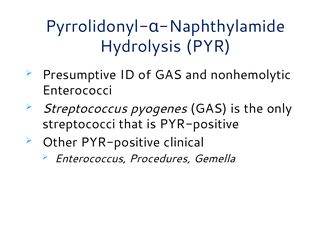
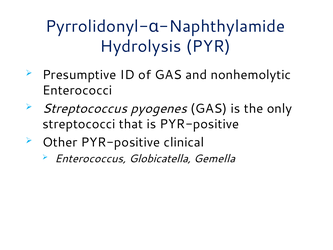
Procedures: Procedures -> Globicatella (160, 159)
